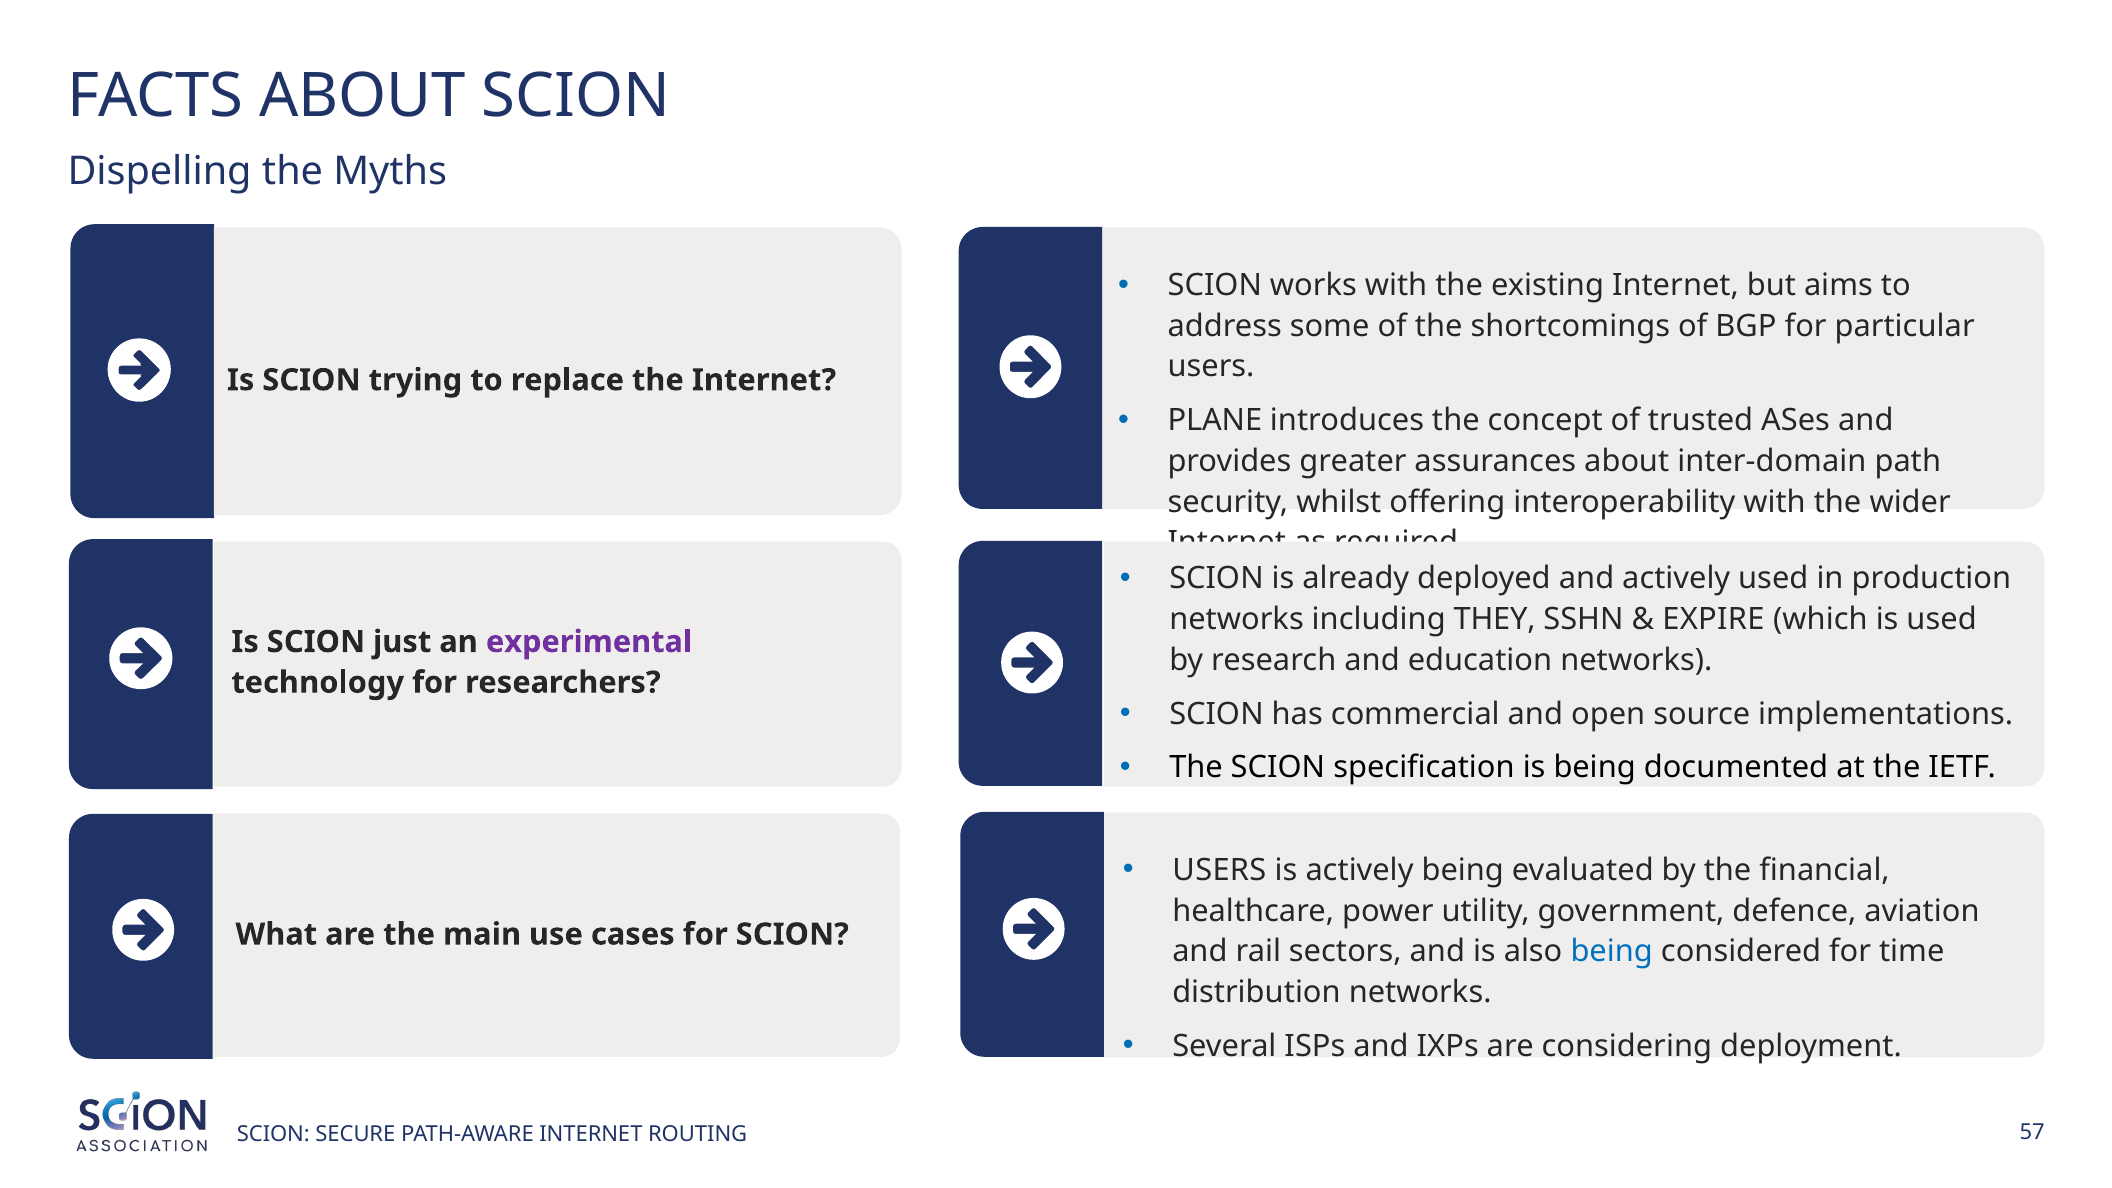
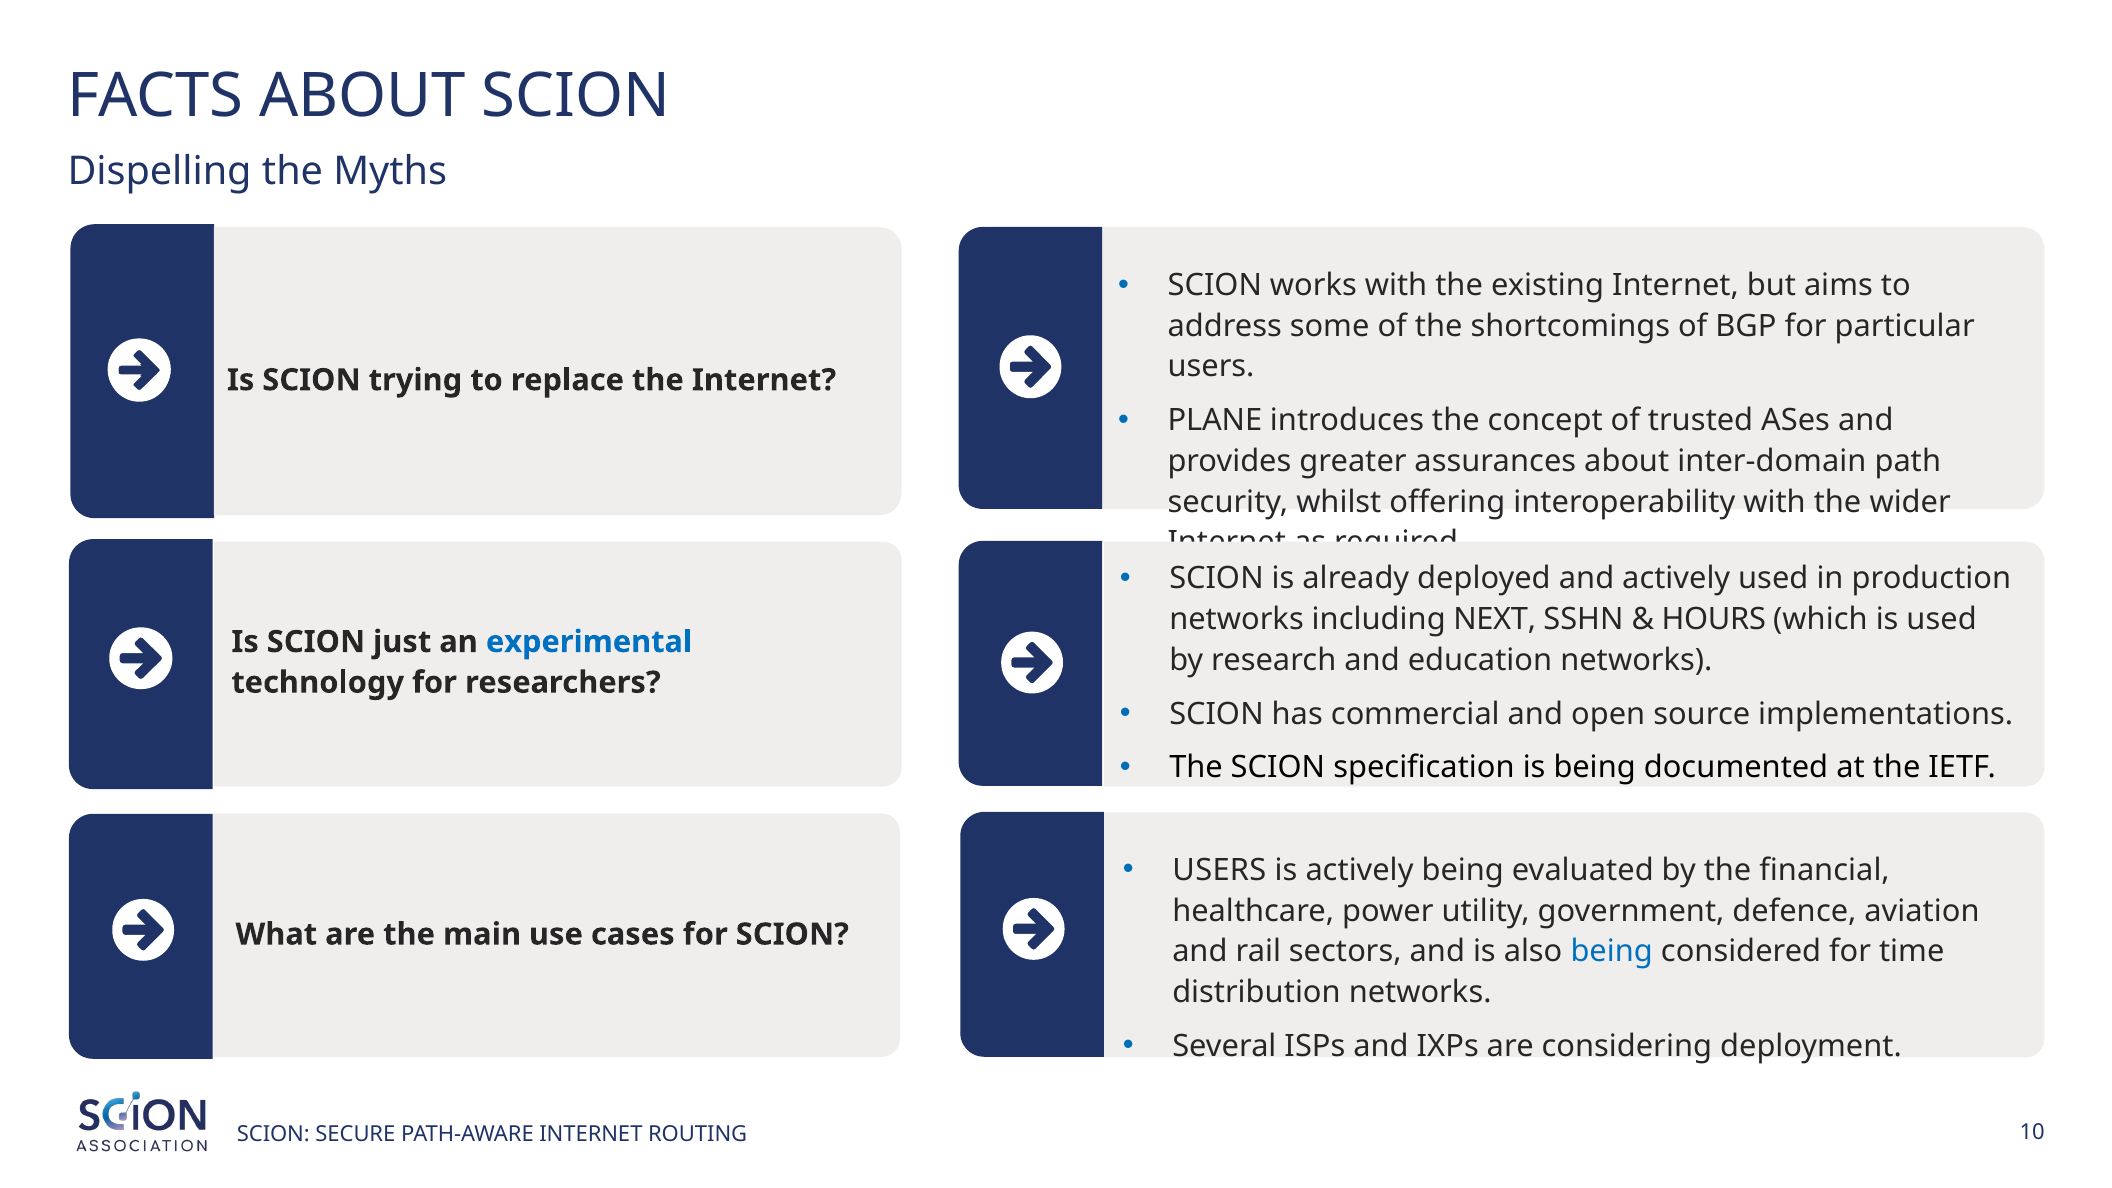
THEY: THEY -> NEXT (1495, 619)
EXPIRE: EXPIRE -> HOURS (1714, 619)
experimental colour: purple -> blue (589, 642)
57: 57 -> 10 (2032, 1133)
